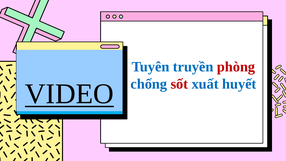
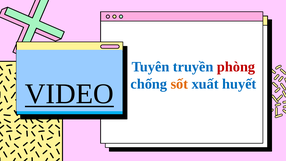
sốt colour: red -> orange (179, 84)
